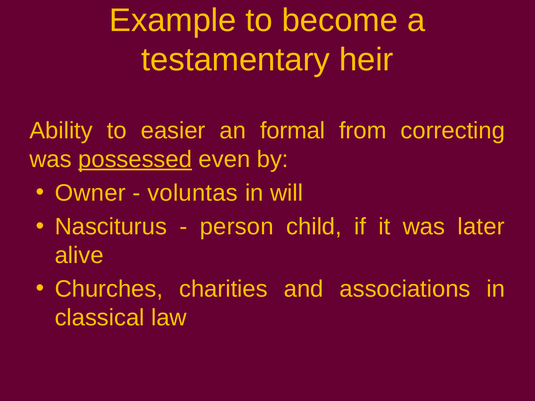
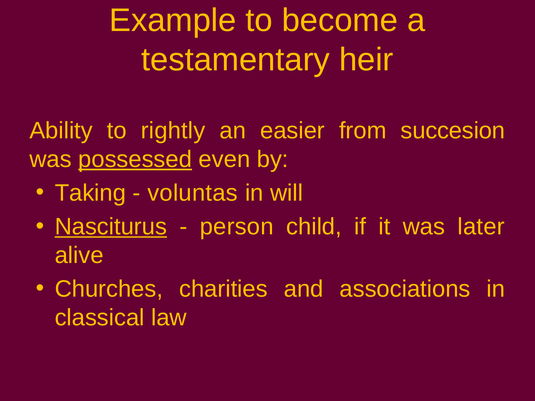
easier: easier -> rightly (173, 131)
formal: formal -> easier (293, 131)
correcting: correcting -> succesion (453, 131)
Owner: Owner -> Taking (90, 193)
Nasciturus underline: none -> present (111, 227)
